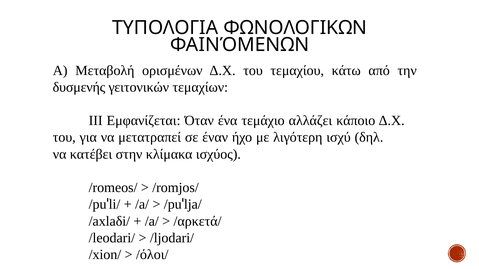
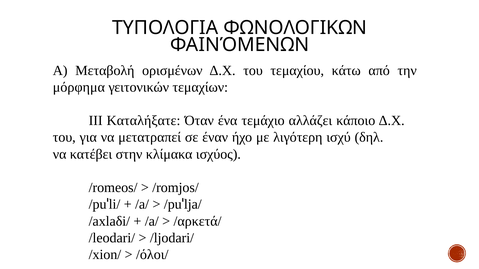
δυσμενής: δυσμενής -> μόρφημα (79, 87)
Εμφανίζεται: Εμφανίζεται -> Καταλήξατε (144, 121)
